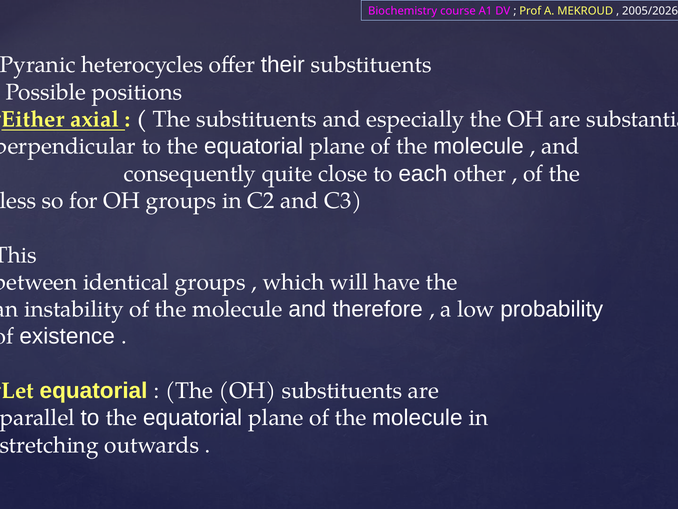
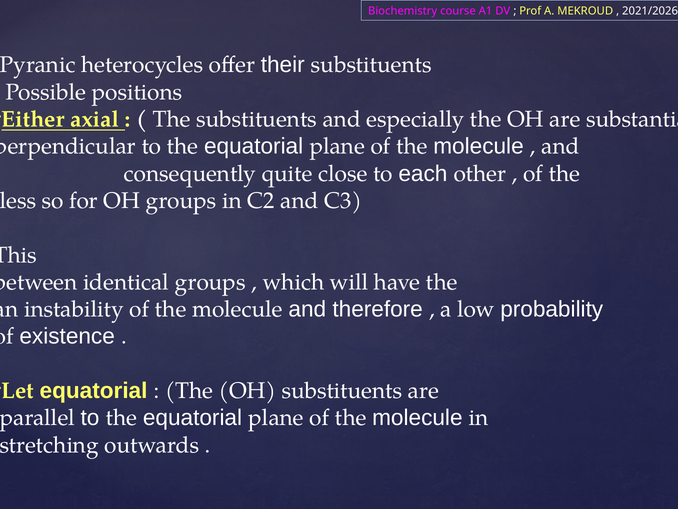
2005/2026: 2005/2026 -> 2021/2026 (650, 11)
